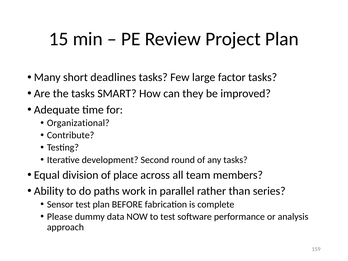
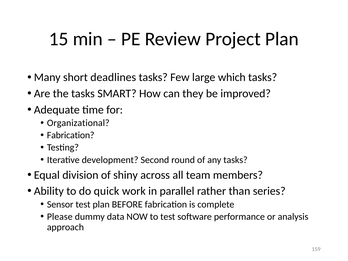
factor: factor -> which (232, 77)
Contribute: Contribute -> Fabrication (71, 135)
place: place -> shiny (126, 175)
paths: paths -> quick (107, 191)
